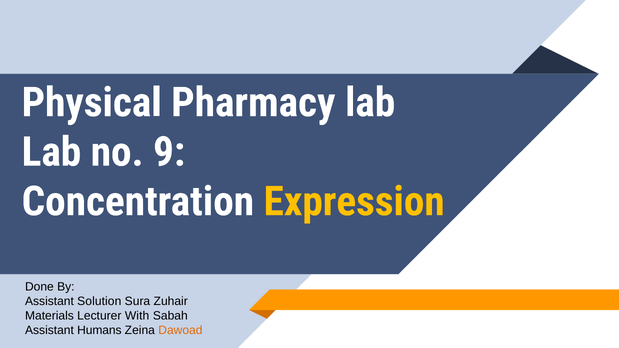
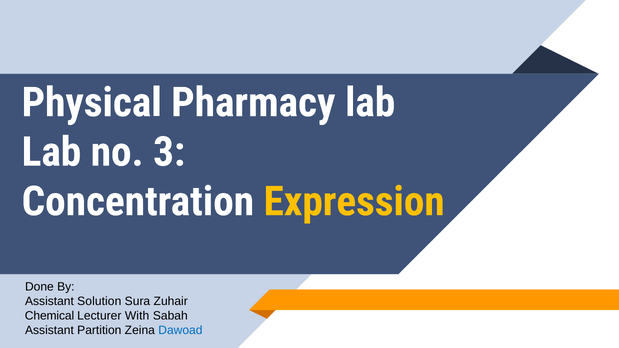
9: 9 -> 3 (169, 152)
Materials: Materials -> Chemical (50, 316)
Humans: Humans -> Partition (99, 330)
Dawoad colour: orange -> blue (180, 330)
